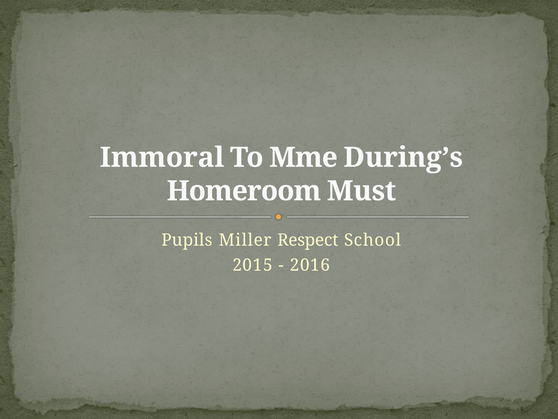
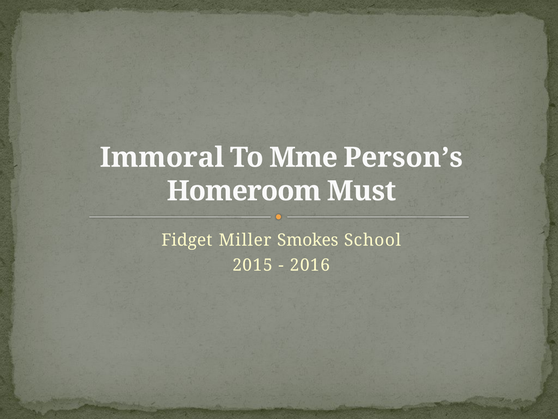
During’s: During’s -> Person’s (403, 157)
Pupils: Pupils -> Fidget (187, 240)
Respect: Respect -> Smokes (308, 240)
